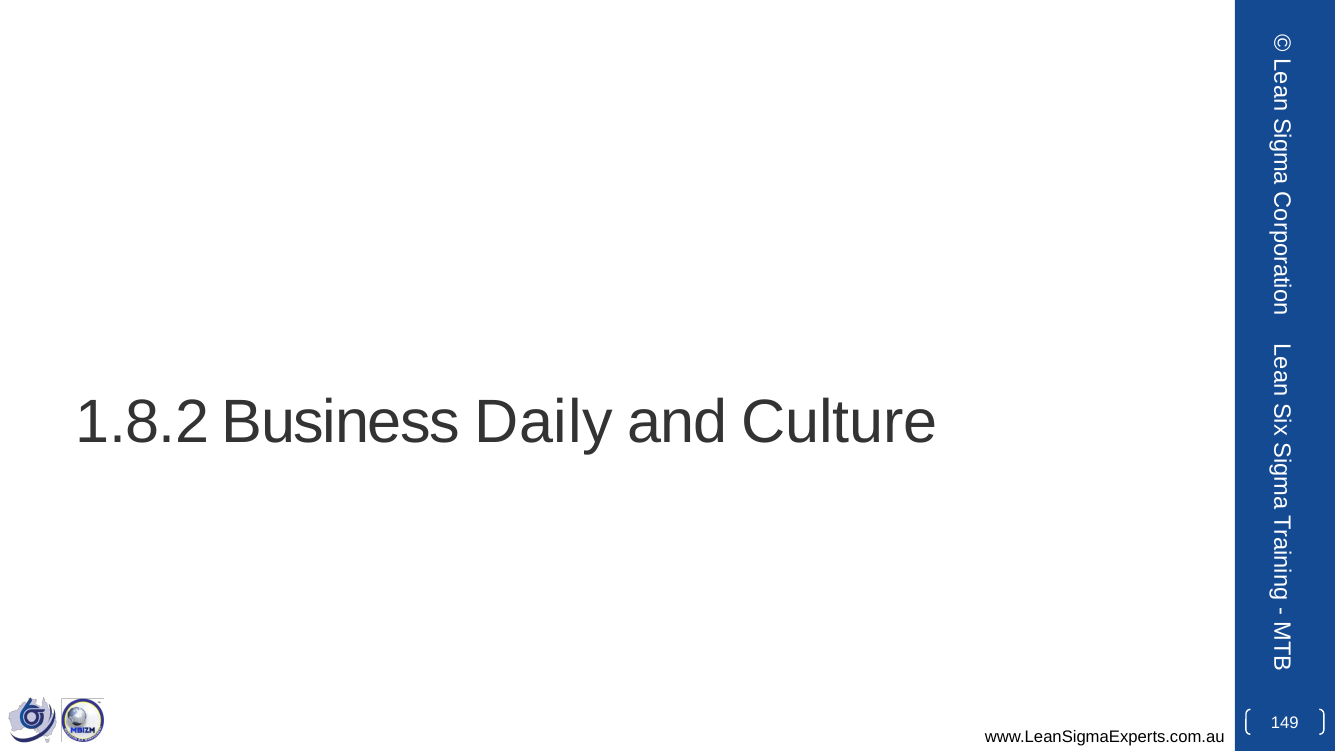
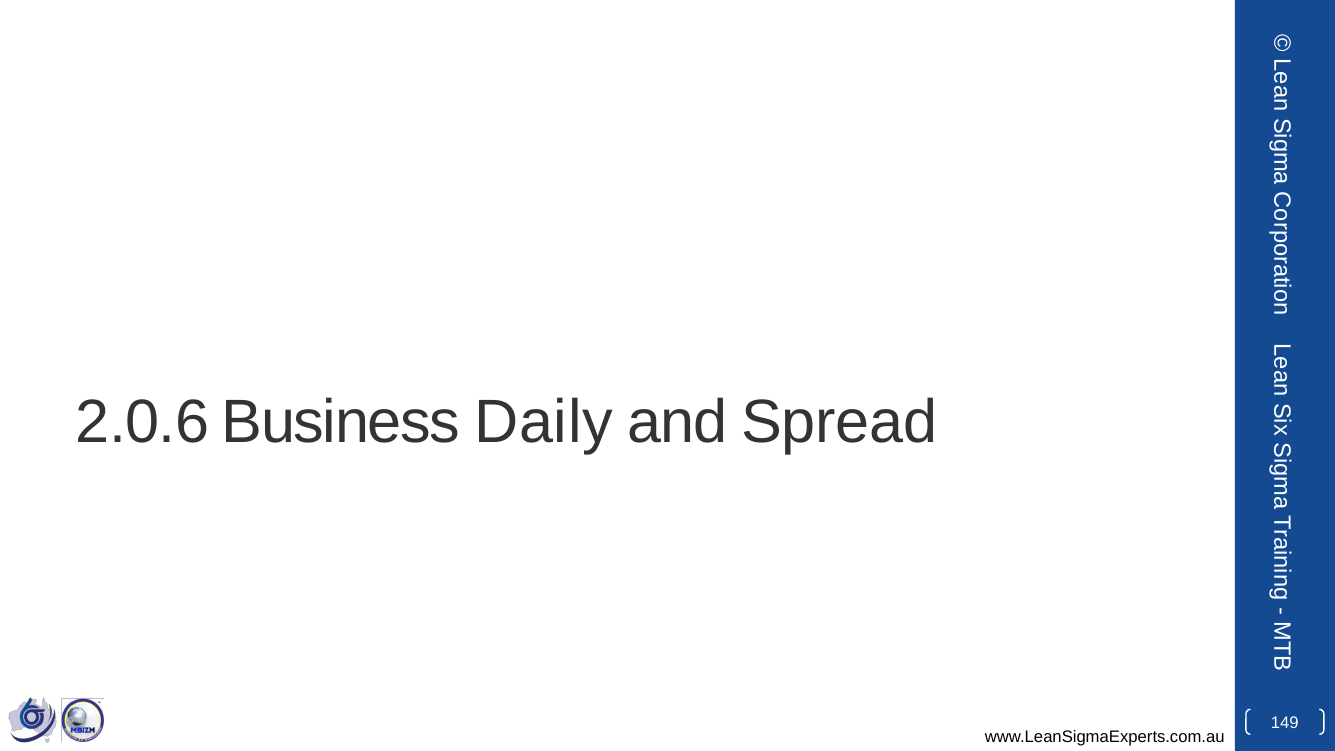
1.8.2: 1.8.2 -> 2.0.6 (142, 422)
Culture: Culture -> Spread (839, 422)
